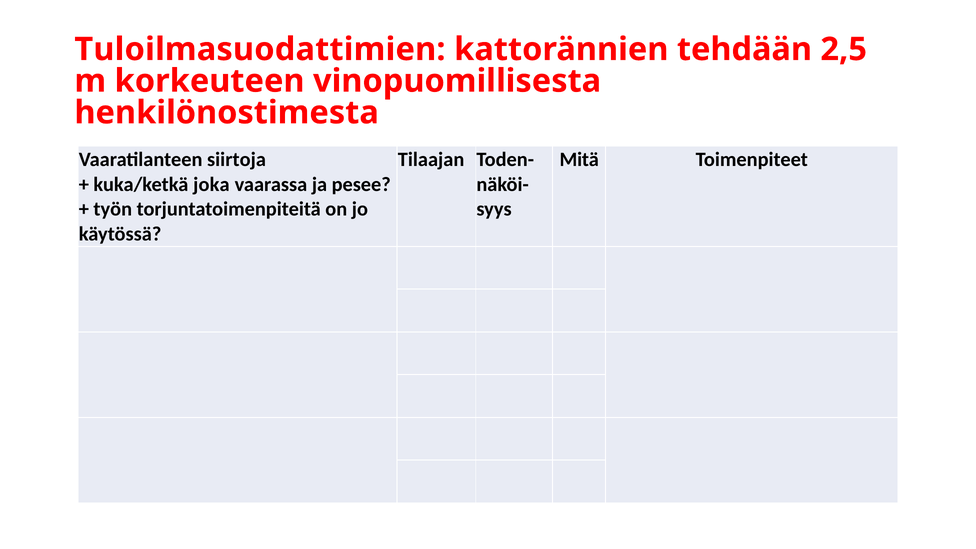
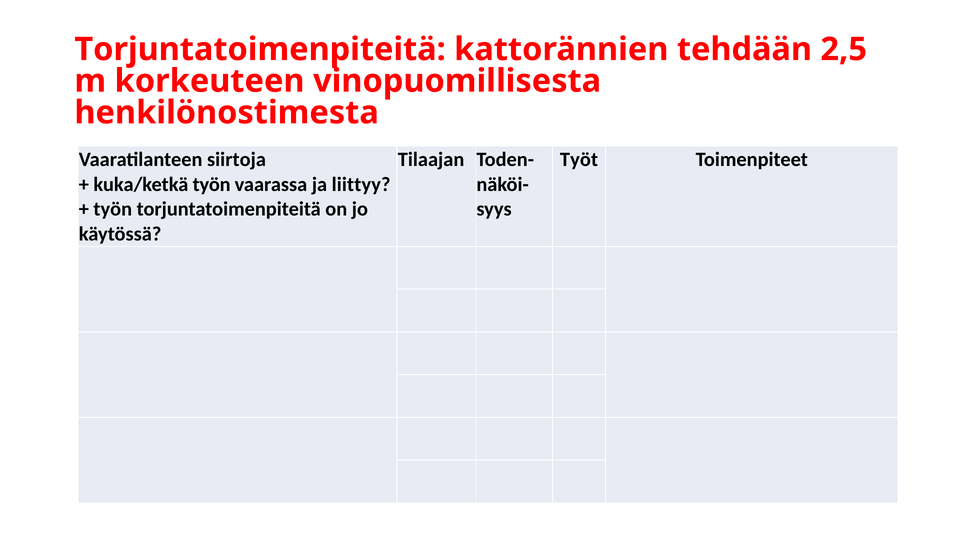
Tuloilmasuodattimien: Tuloilmasuodattimien -> Torjuntatoimenpiteitä (260, 49)
Mitä: Mitä -> Työt (579, 159)
kuka/ketkä joka: joka -> työn (212, 184)
pesee: pesee -> liittyy (361, 184)
